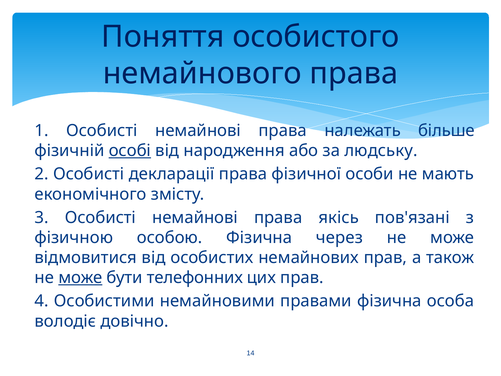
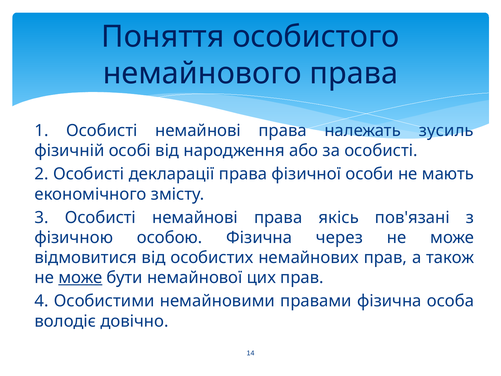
більше: більше -> зусиль (446, 131)
особі underline: present -> none (130, 151)
за людську: людську -> особисті (381, 151)
телефонних: телефонних -> немайнової (195, 278)
